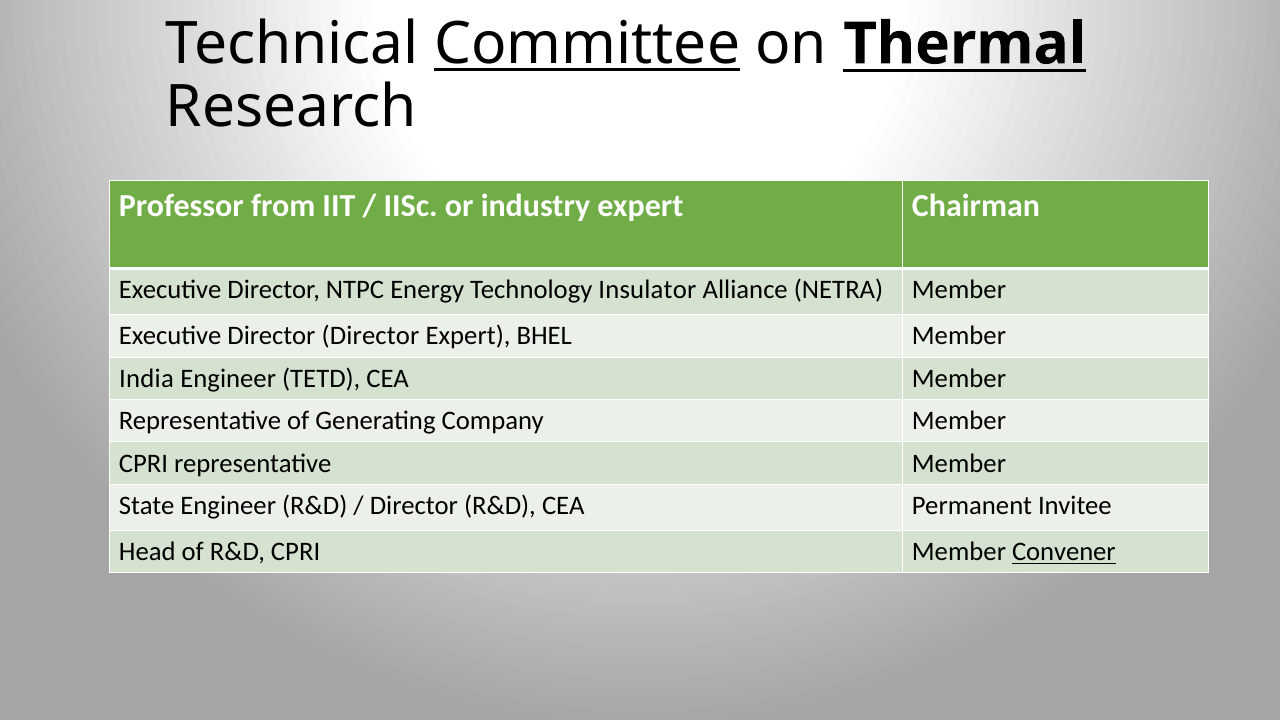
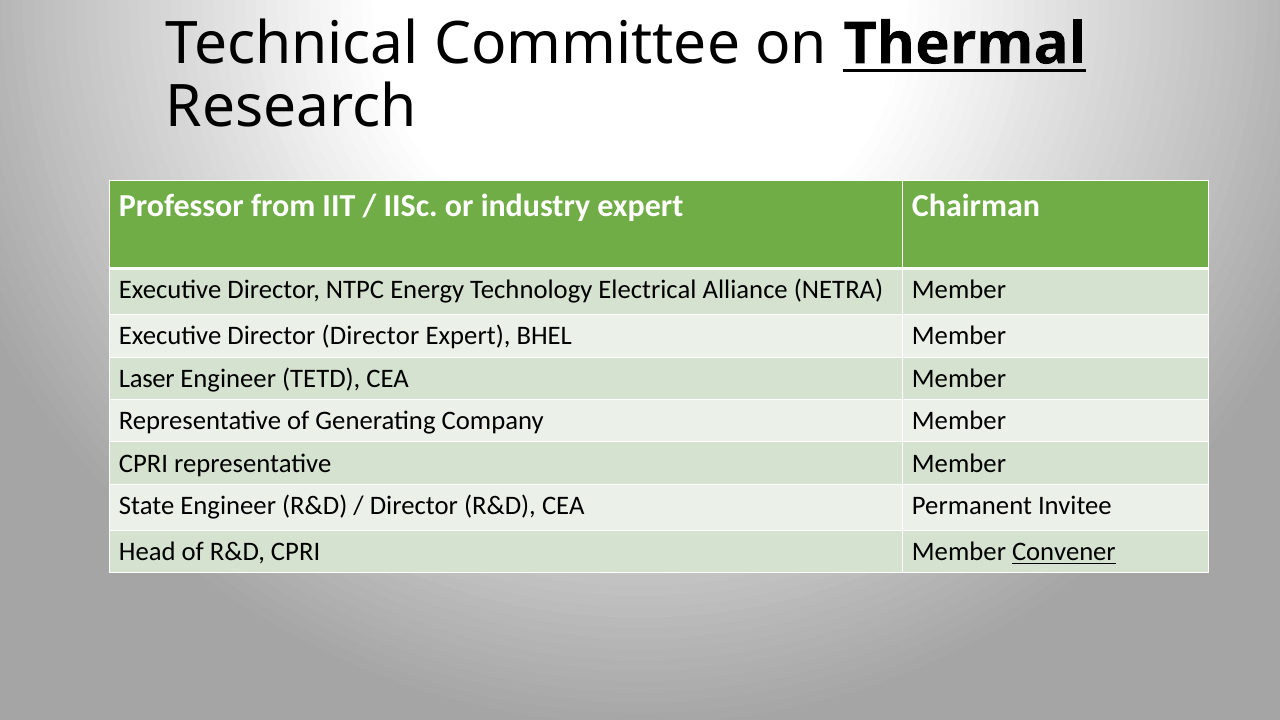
Committee underline: present -> none (587, 44)
Insulator: Insulator -> Electrical (648, 290)
India: India -> Laser (147, 379)
